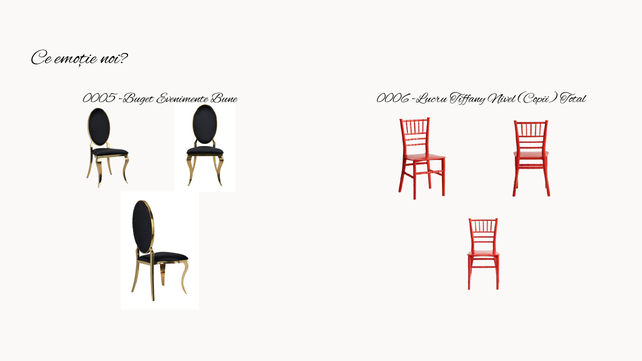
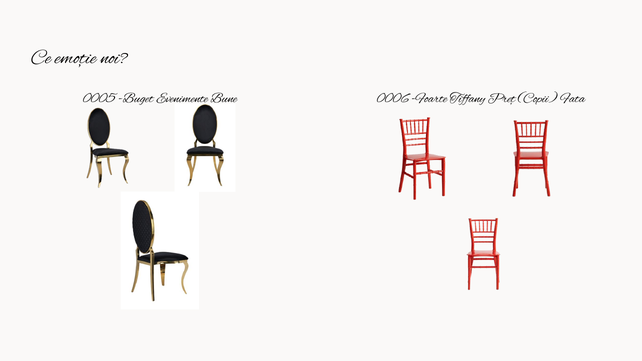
Lucru: Lucru -> Foarte (429, 98)
Nivel: Nivel -> Preț (502, 98)
Total: Total -> Fata (573, 98)
